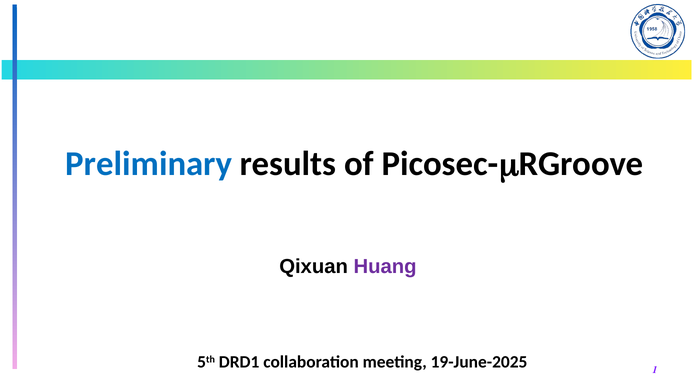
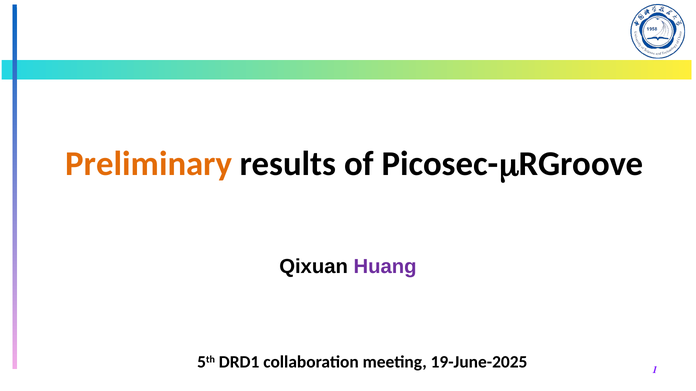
Preliminary colour: blue -> orange (149, 164)
